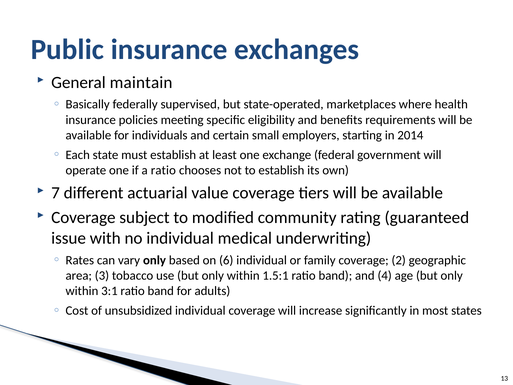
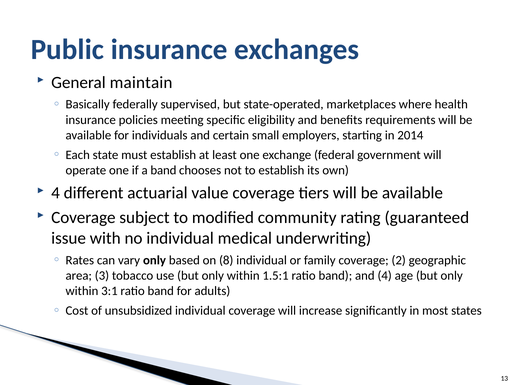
a ratio: ratio -> band (163, 170)
7: 7 -> 4 (56, 193)
6: 6 -> 8 (226, 260)
